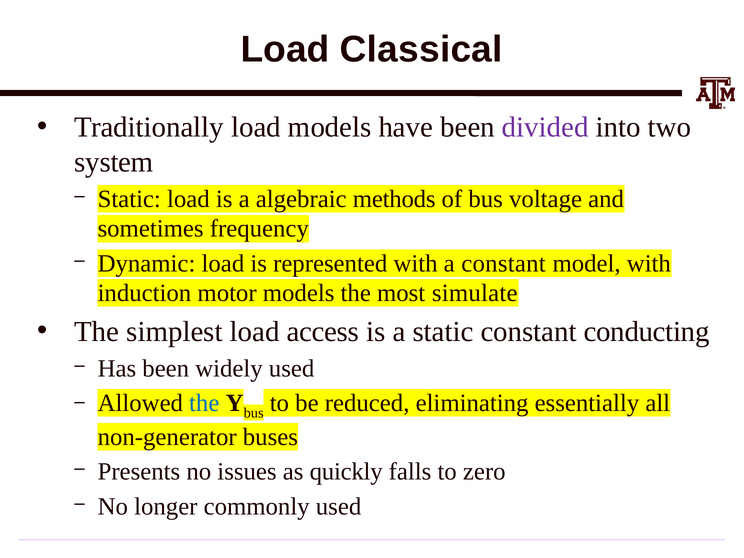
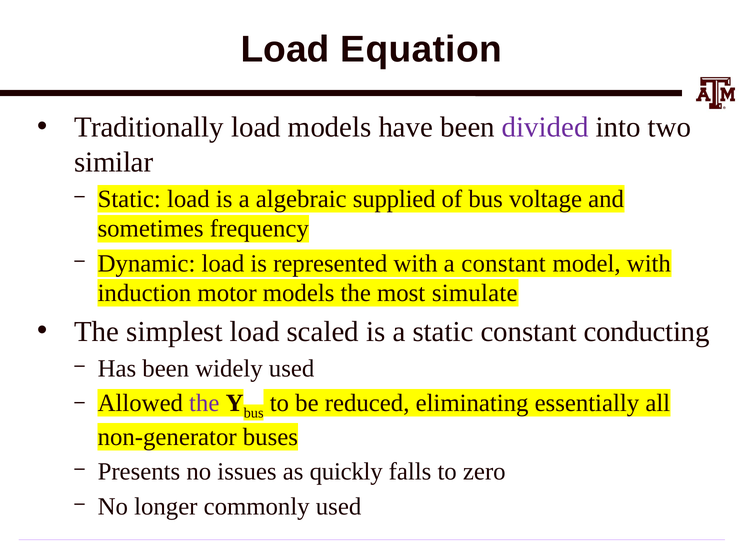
Classical: Classical -> Equation (421, 49)
system: system -> similar (114, 162)
methods: methods -> supplied (394, 199)
access: access -> scaled (323, 331)
the colour: blue -> purple (204, 403)
